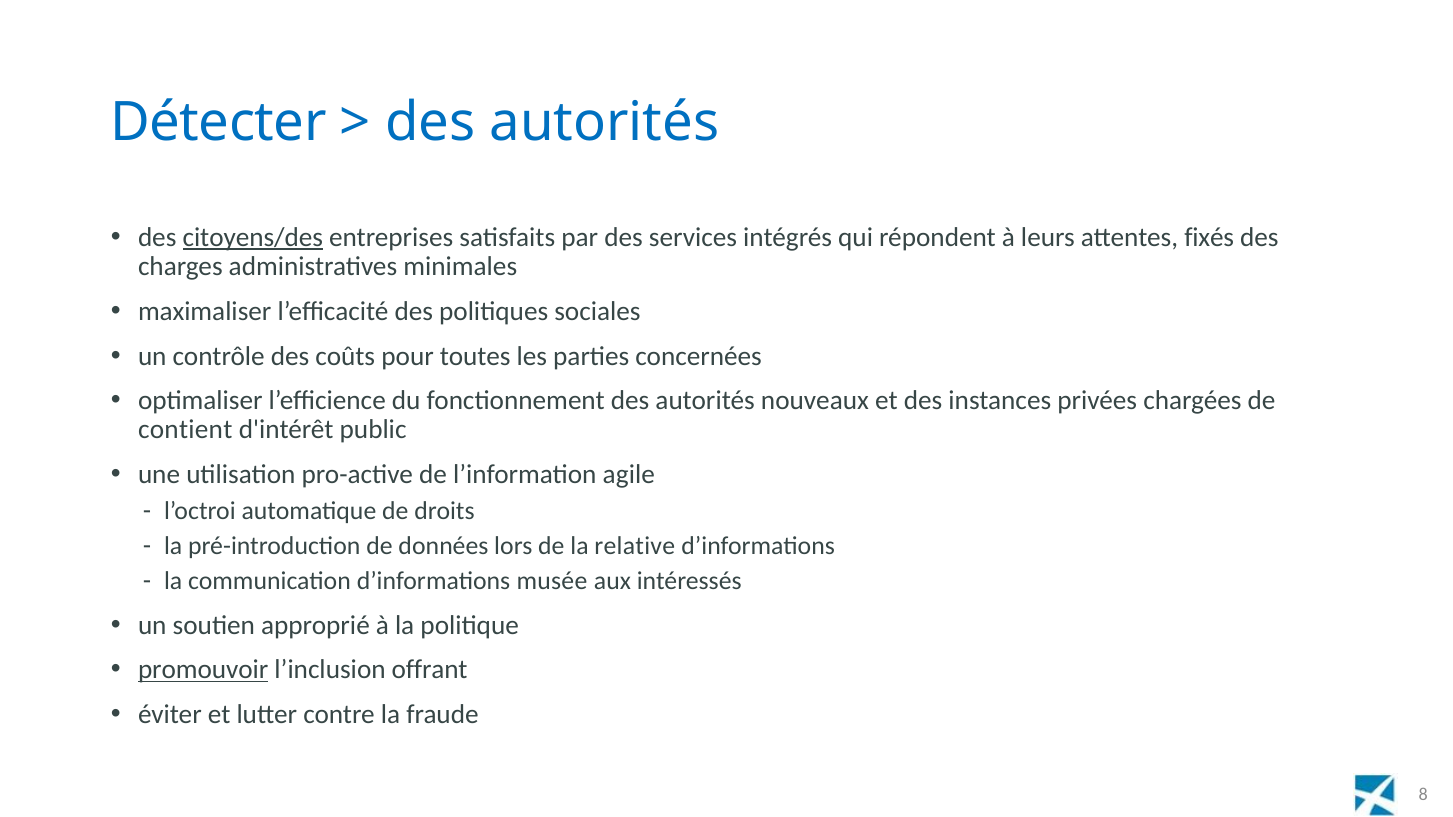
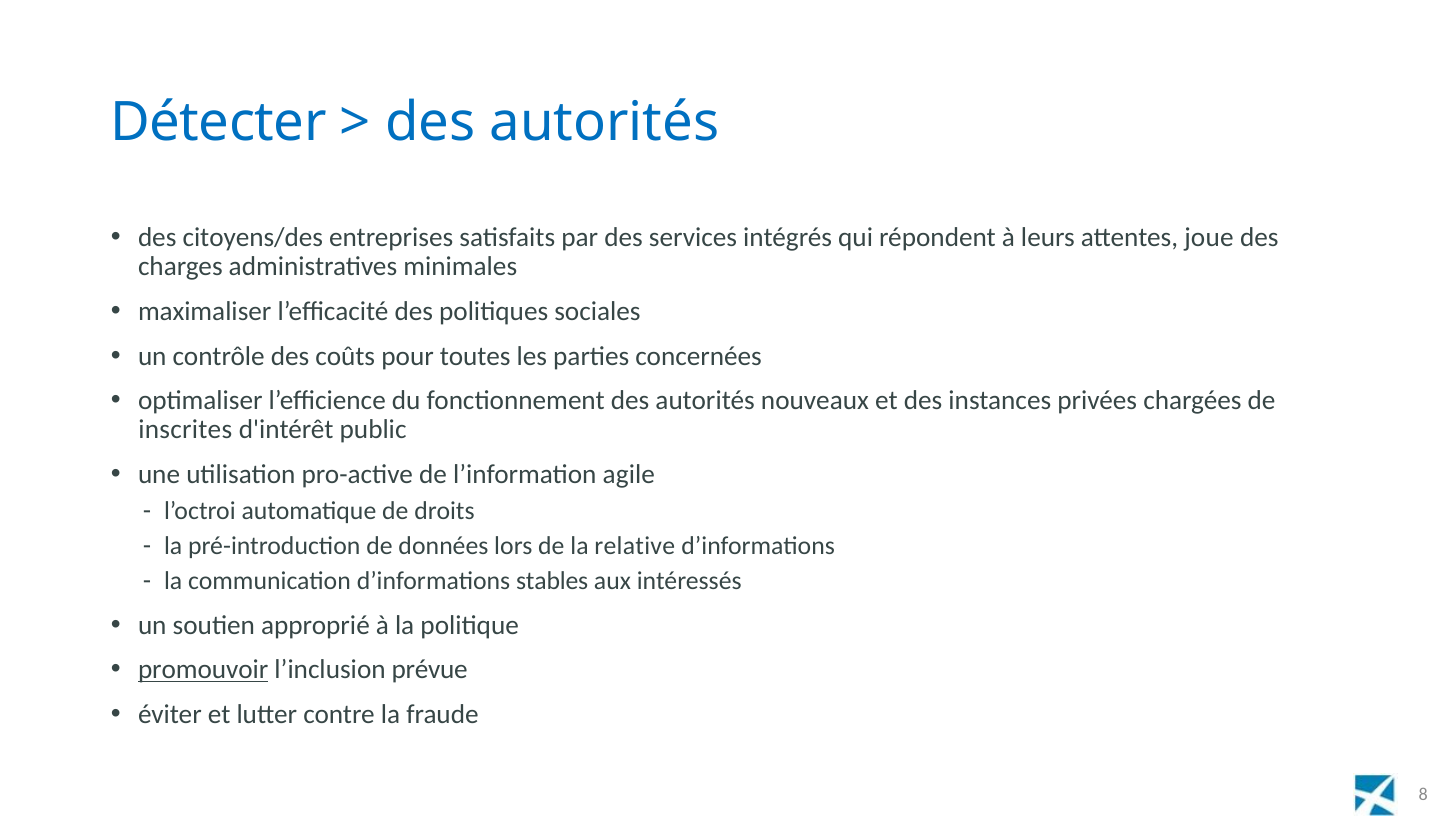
citoyens/des underline: present -> none (253, 238)
fixés: fixés -> joue (1209, 238)
contient: contient -> inscrites (185, 430)
musée: musée -> stables (552, 582)
offrant: offrant -> prévue (430, 670)
